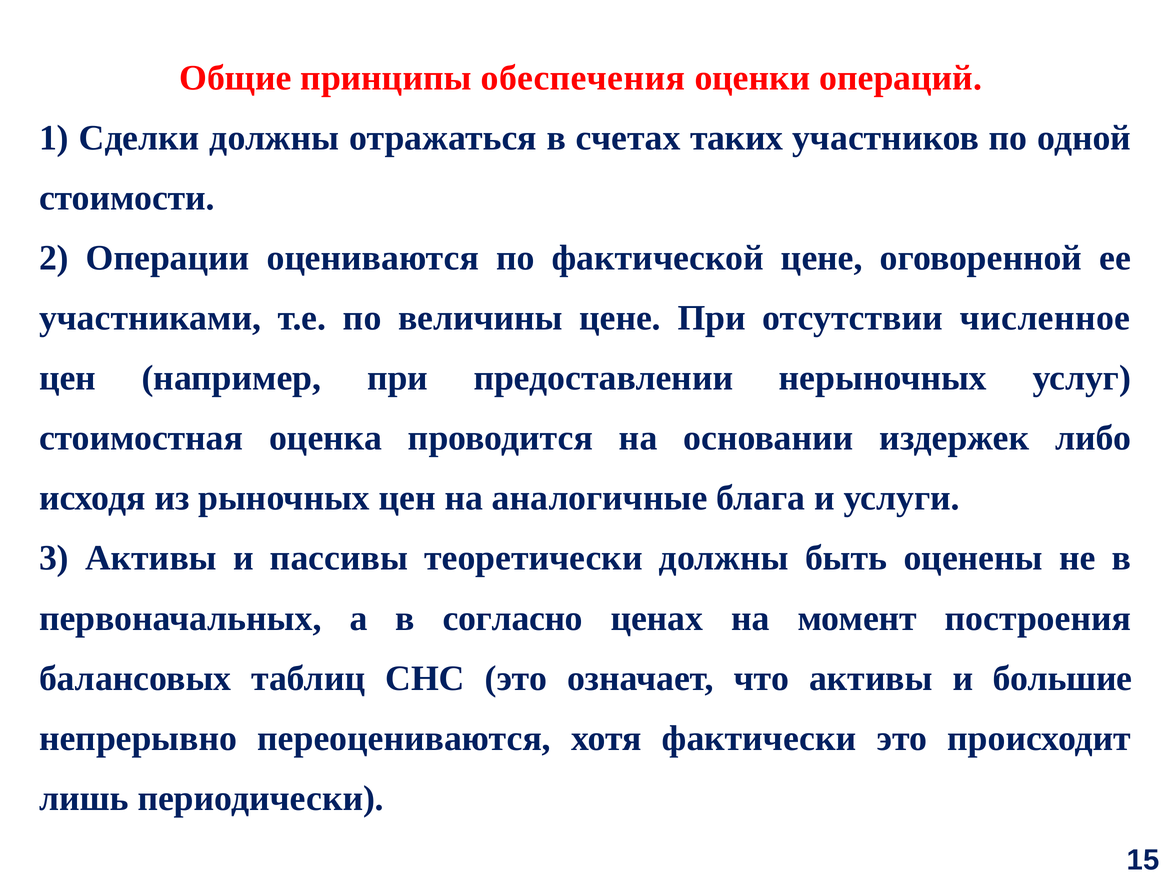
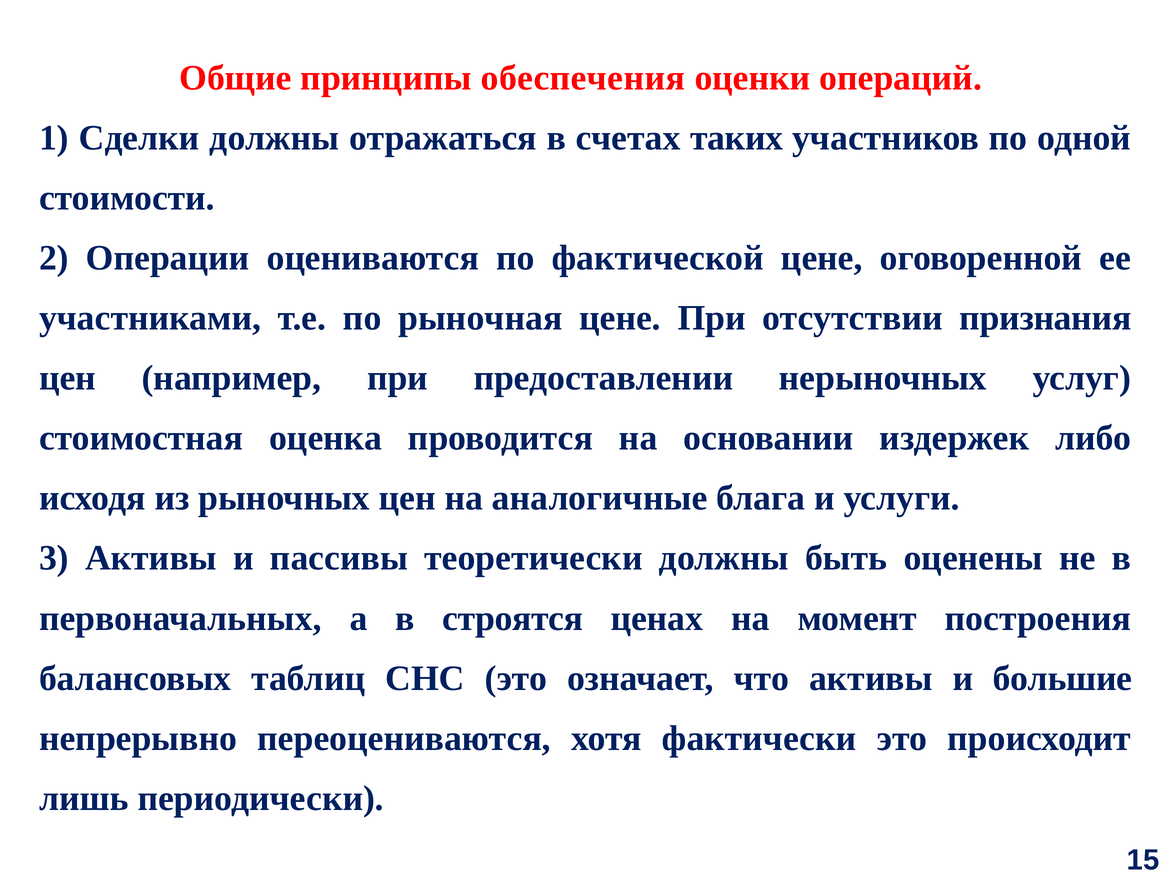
величины: величины -> рыночная (480, 318)
численное: численное -> признания (1045, 318)
согласно: согласно -> строятся (513, 618)
